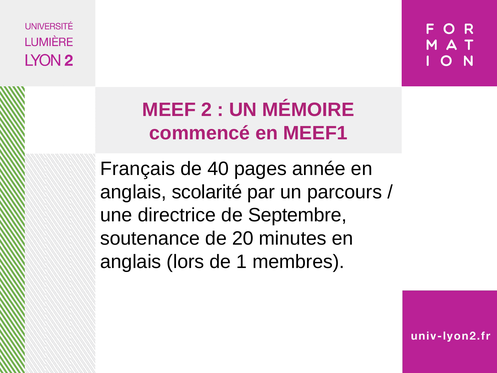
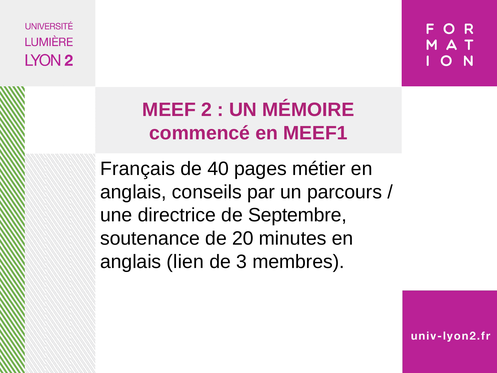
année: année -> métier (319, 169)
scolarité: scolarité -> conseils (207, 192)
lors: lors -> lien (185, 262)
1: 1 -> 3 (242, 262)
